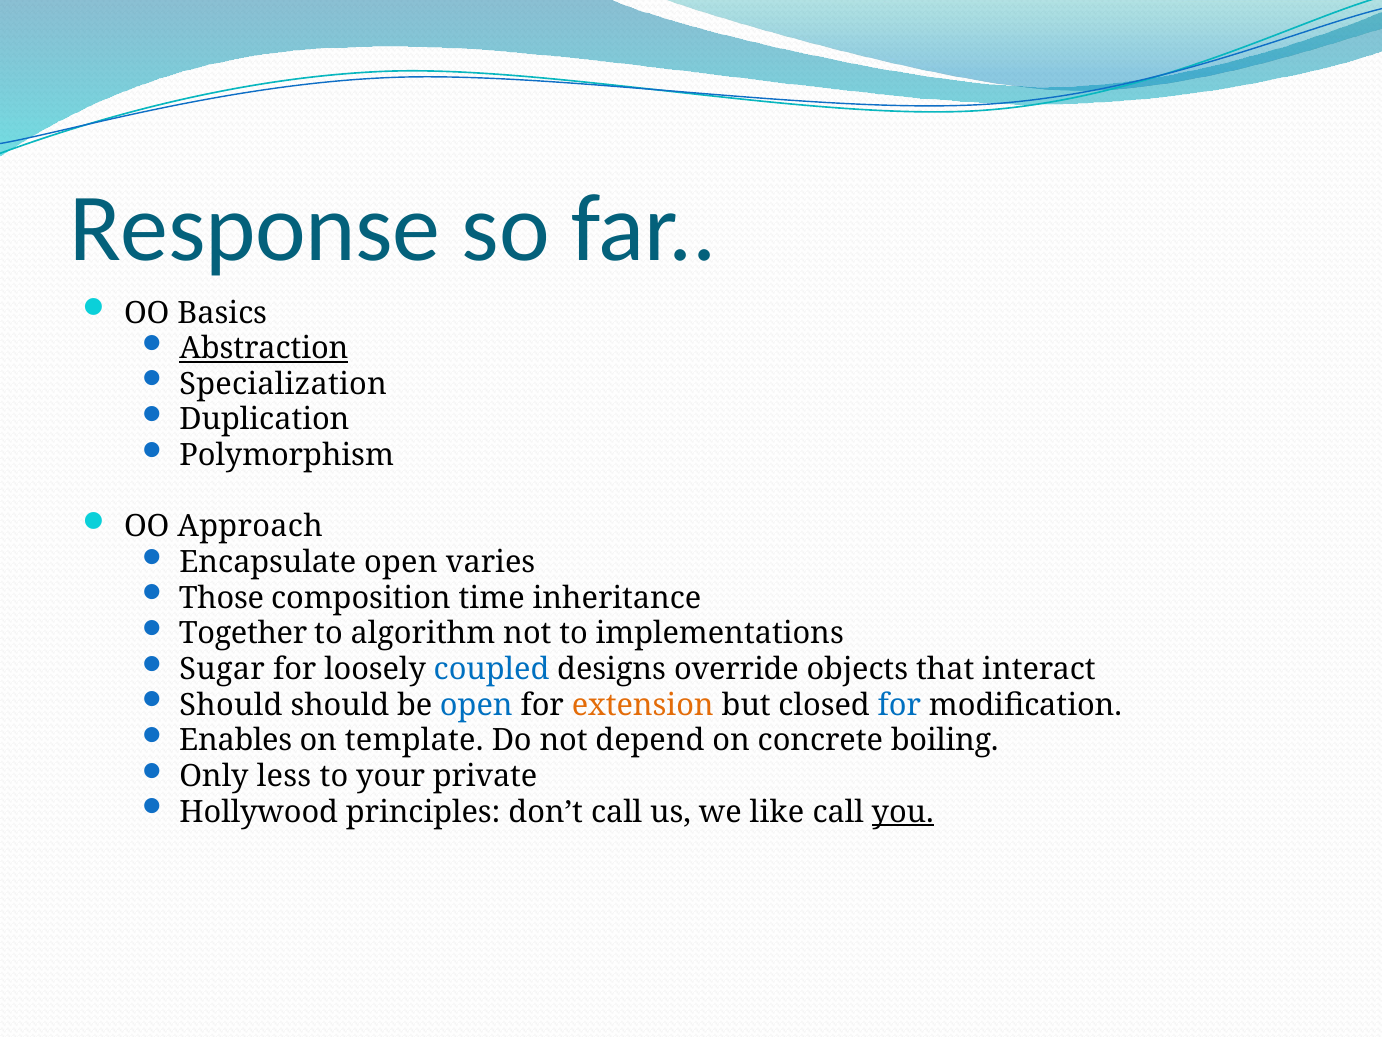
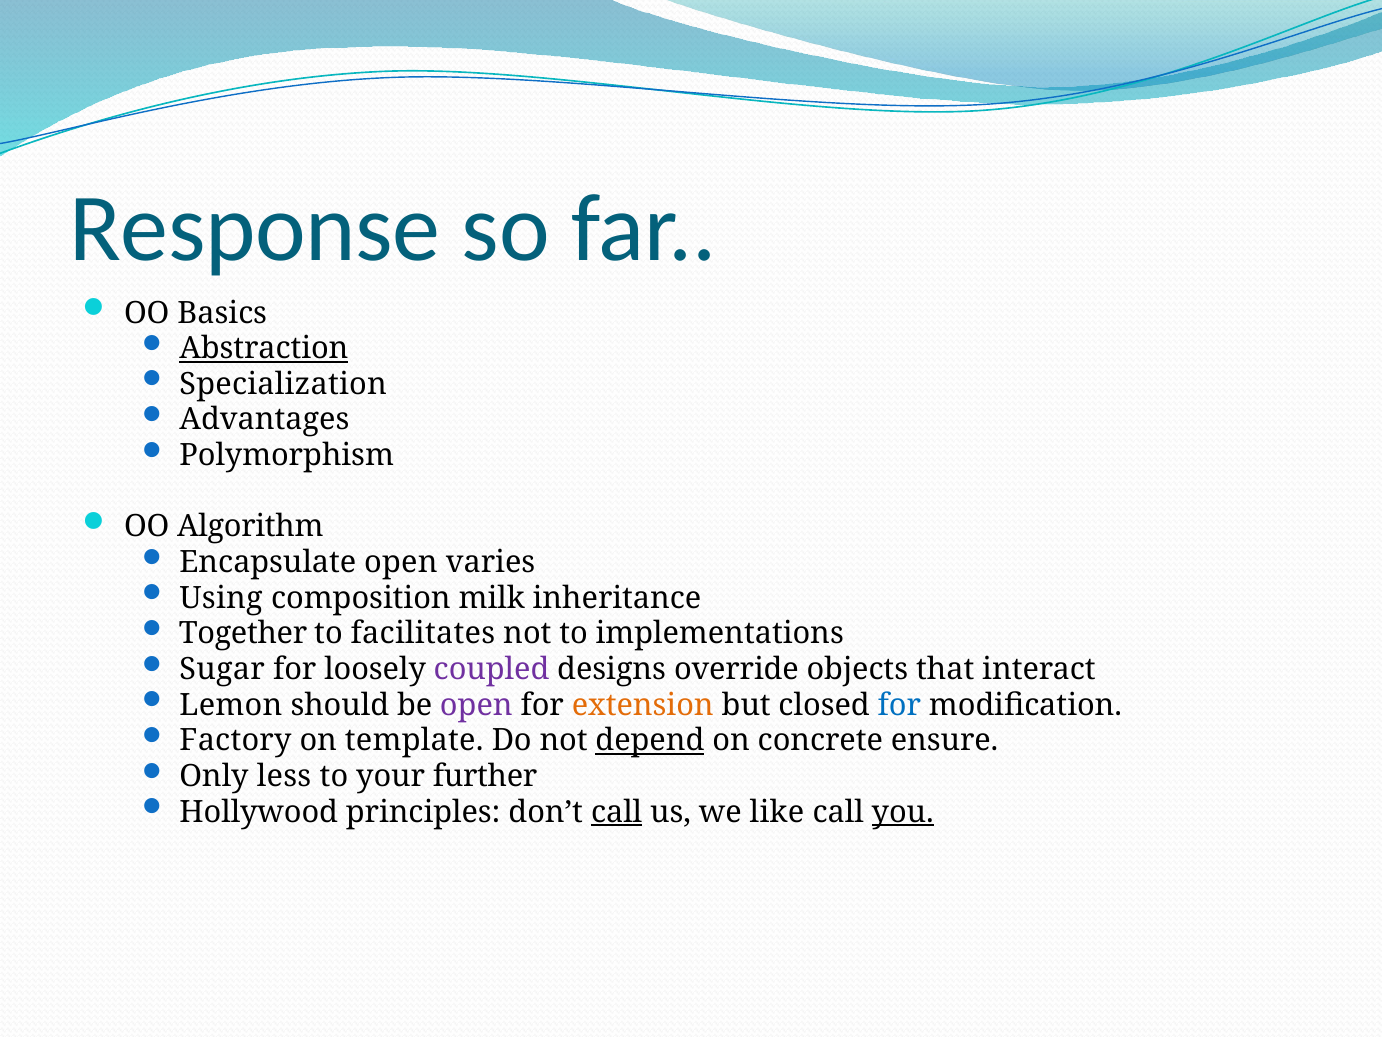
Duplication: Duplication -> Advantages (264, 420)
Approach: Approach -> Algorithm (250, 527)
Those: Those -> Using (221, 598)
time: time -> milk (492, 598)
algorithm: algorithm -> facilitates (423, 633)
coupled colour: blue -> purple (492, 669)
Should: Should -> Lemon (231, 705)
open colour: blue -> purple (476, 705)
Enables: Enables -> Factory (235, 740)
depend underline: none -> present (650, 740)
boiling: boiling -> ensure (945, 740)
private: private -> further (485, 776)
call underline: none -> present (617, 812)
